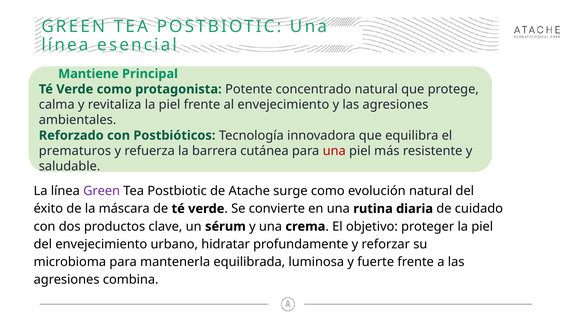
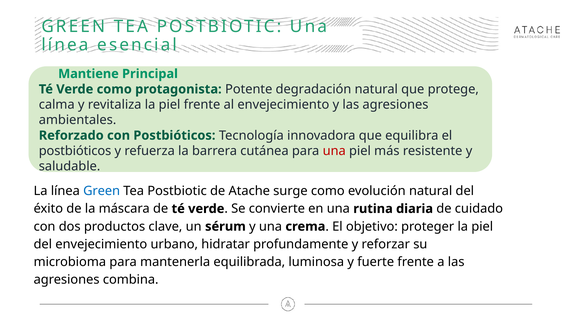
concentrado: concentrado -> degradación (313, 89)
prematuros: prematuros -> postbióticos (75, 151)
Green colour: purple -> blue (102, 191)
